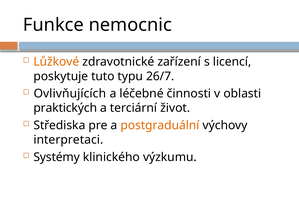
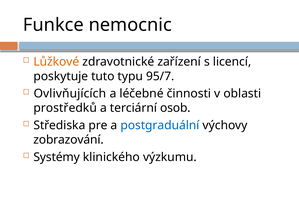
26/7: 26/7 -> 95/7 (160, 76)
praktických: praktických -> prostředků (65, 108)
život: život -> osob (175, 108)
postgraduální colour: orange -> blue (160, 126)
interpretaci: interpretaci -> zobrazování (68, 140)
